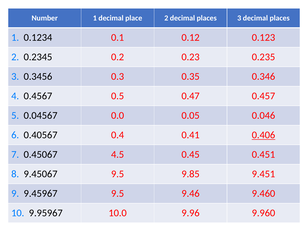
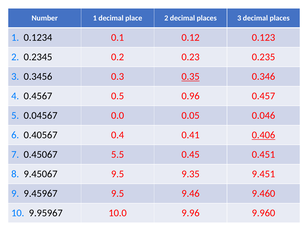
0.35 underline: none -> present (191, 77)
0.47: 0.47 -> 0.96 (191, 96)
4.5: 4.5 -> 5.5 (118, 155)
9.85: 9.85 -> 9.35 (191, 174)
